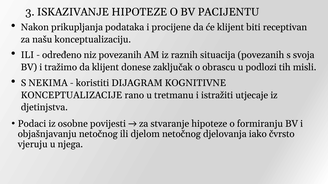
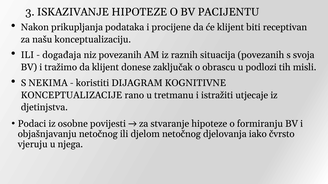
određeno: određeno -> događaja (62, 55)
